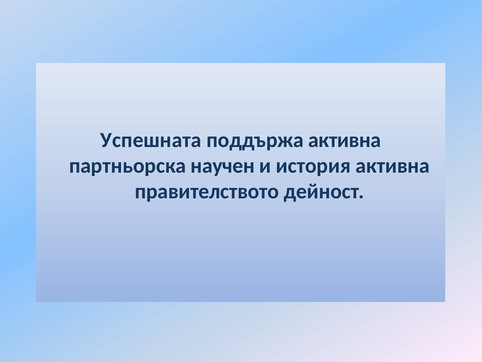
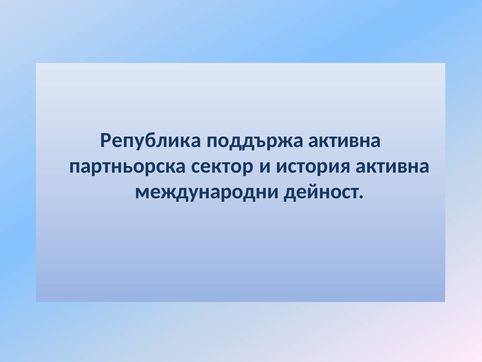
Успешната: Успешната -> Република (151, 140)
научен: научен -> сектор (222, 166)
правителството: правителството -> международни (207, 191)
